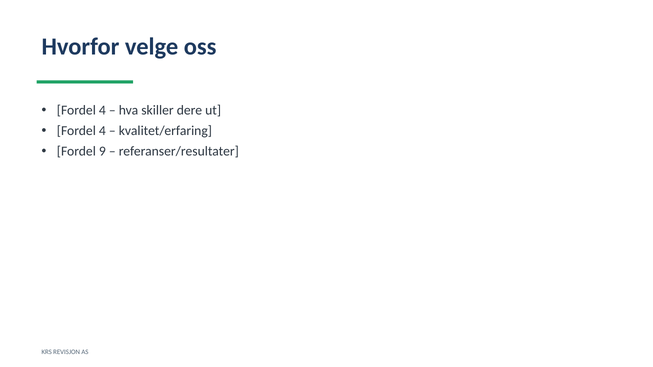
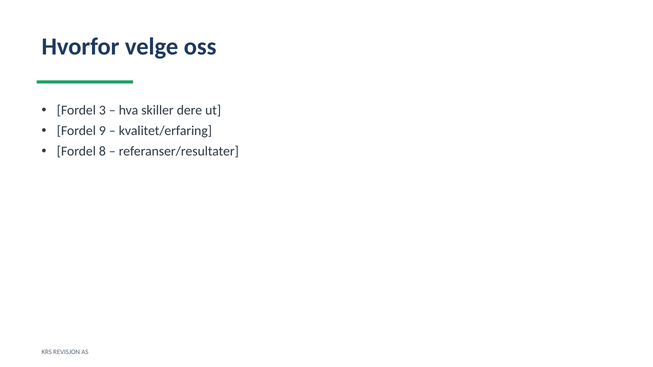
4: 4 -> 3 (102, 111)
4: 4 -> 9 (102, 131)
9: 9 -> 8 (102, 151)
